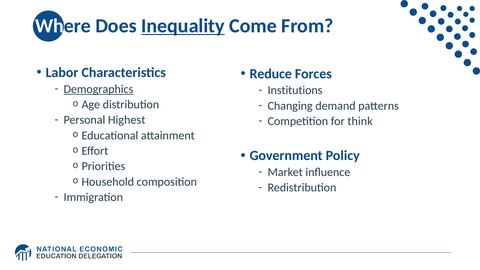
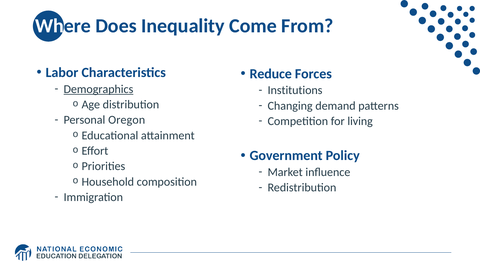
Inequality underline: present -> none (183, 26)
Highest: Highest -> Oregon (127, 120)
think: think -> living (360, 121)
